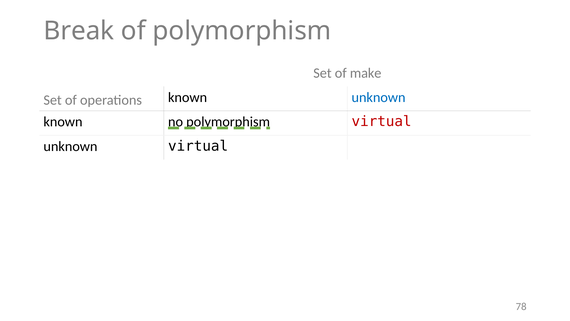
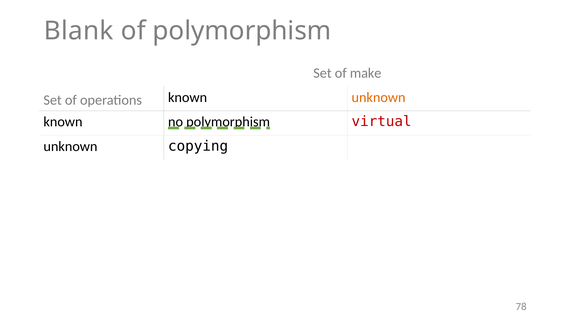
Break: Break -> Blank (79, 31)
unknown colour: blue -> orange (379, 97)
unknown virtual: virtual -> copying (198, 146)
